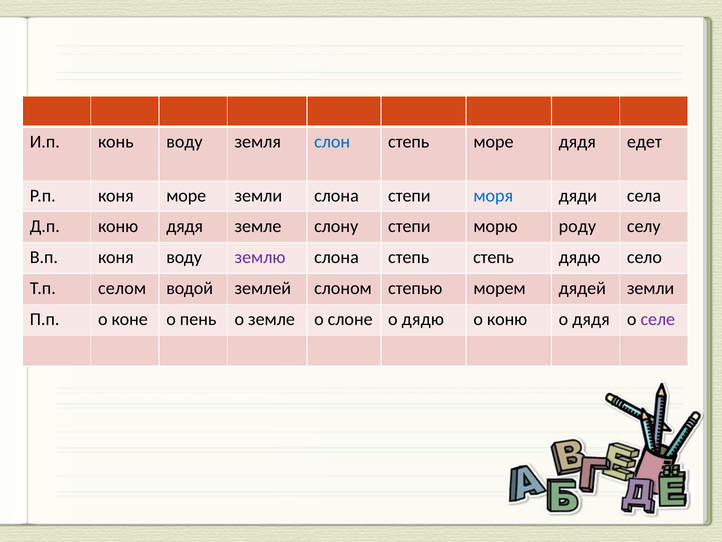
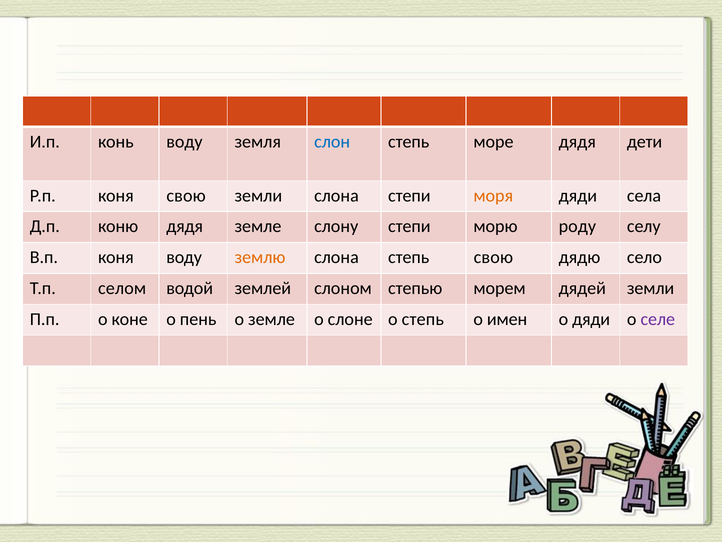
едет: едет -> дети (645, 142)
коня море: море -> свою (186, 195)
моря colour: blue -> orange (493, 195)
землю colour: purple -> orange (260, 257)
степь степь: степь -> свою (493, 257)
о дядю: дядю -> степь (423, 319)
о коню: коню -> имен (507, 319)
о дядя: дядя -> дяди (591, 319)
